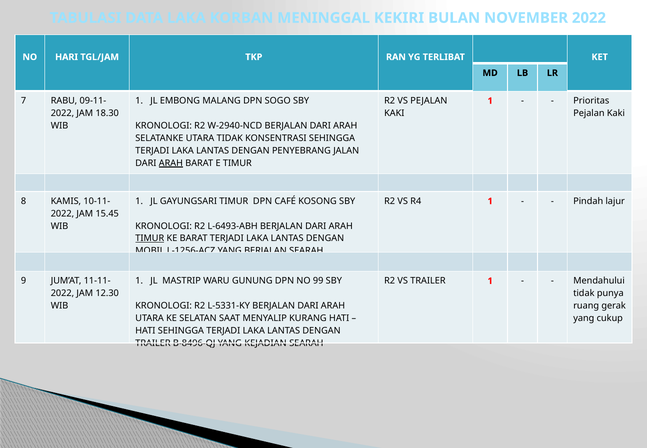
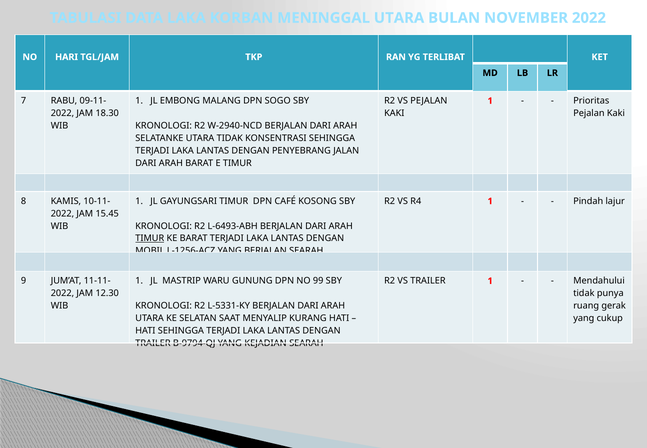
MENINGGAL KEKIRI: KEKIRI -> UTARA (399, 18)
ARAH underline: present -> none (171, 163)
B-8496-QJ: B-8496-QJ -> B-9794-QJ (194, 343)
